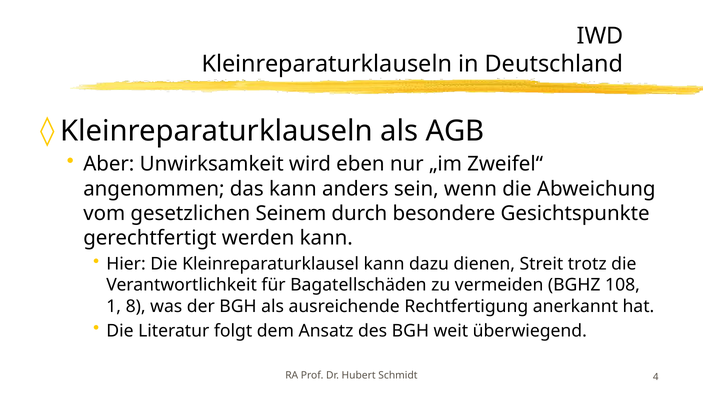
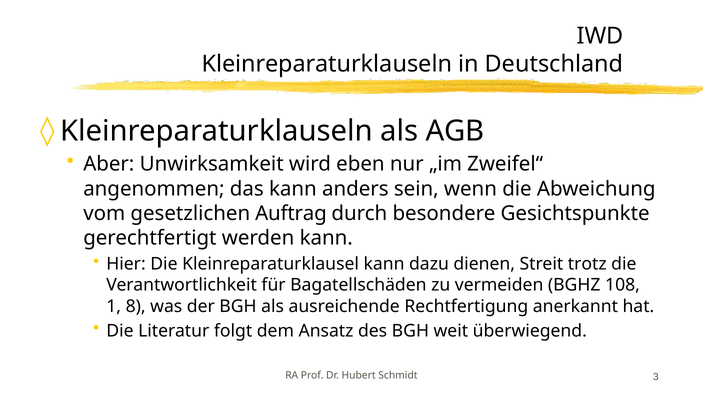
Seinem: Seinem -> Auftrag (291, 214)
4: 4 -> 3 (656, 377)
